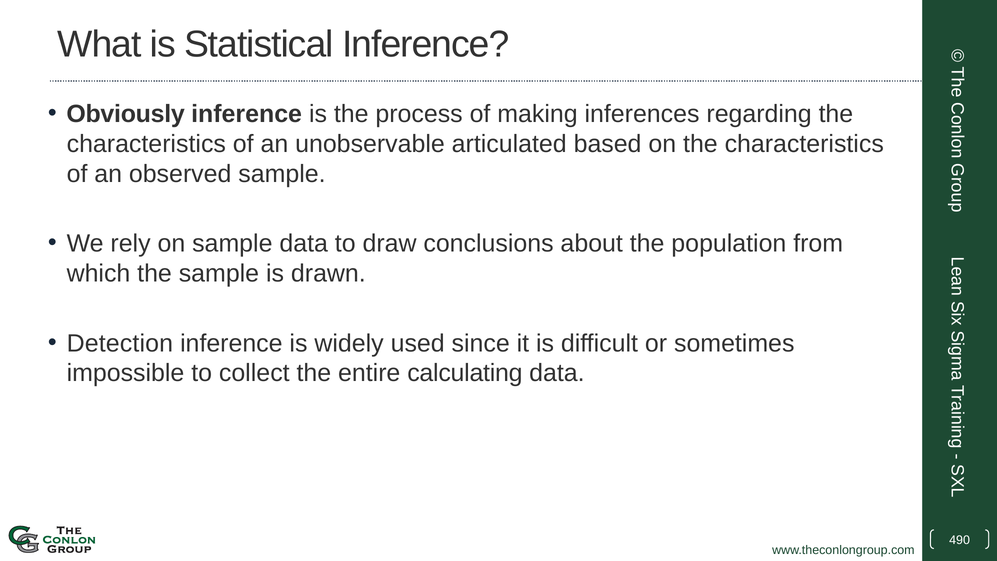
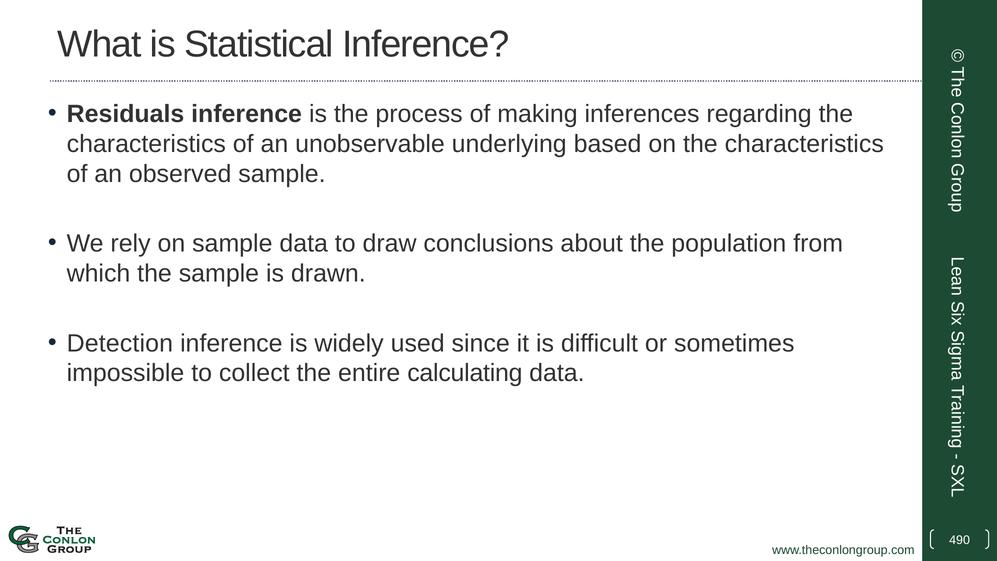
Obviously: Obviously -> Residuals (125, 114)
articulated: articulated -> underlying (509, 144)
